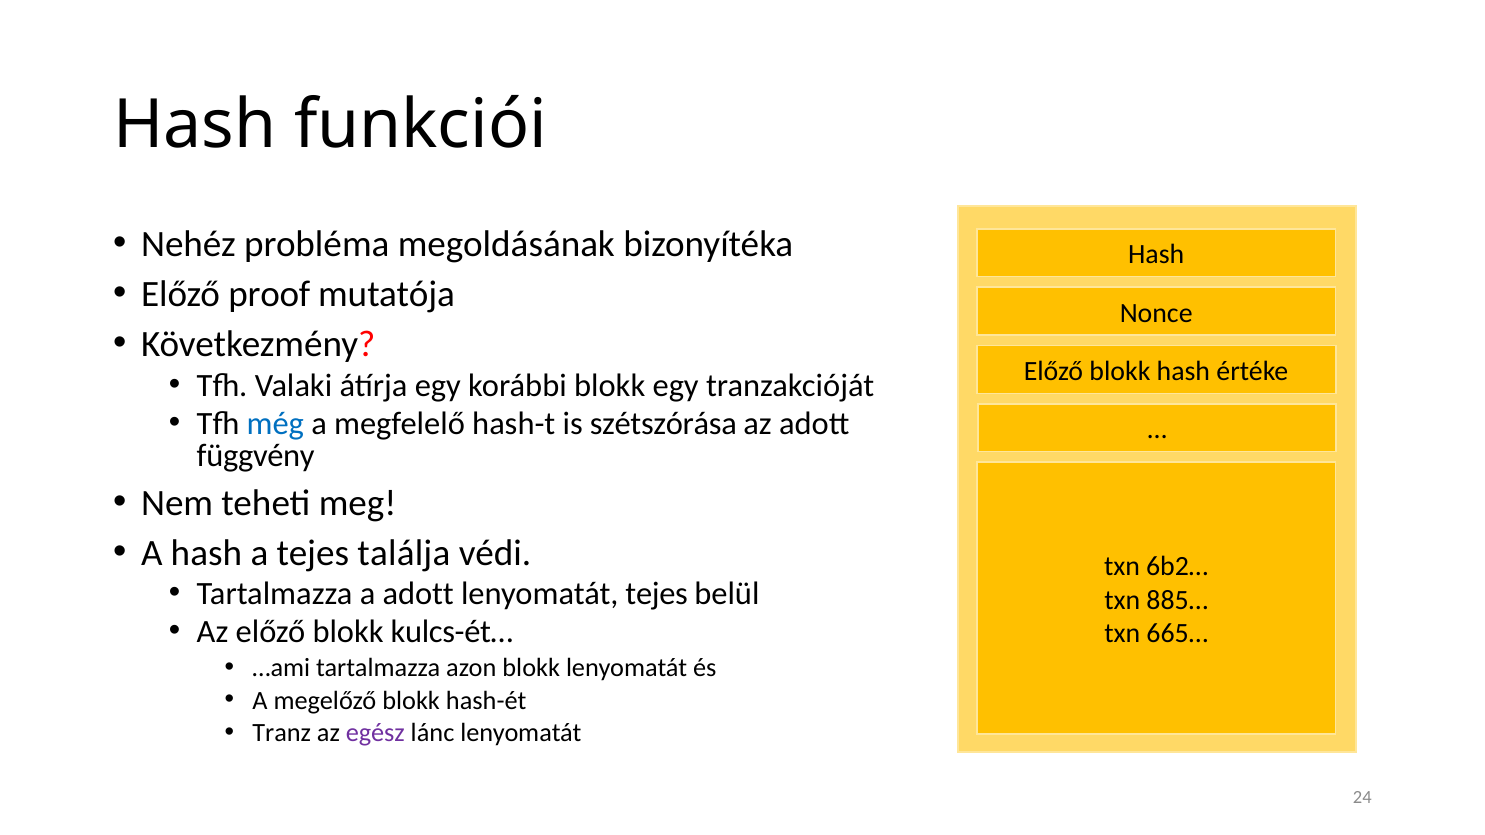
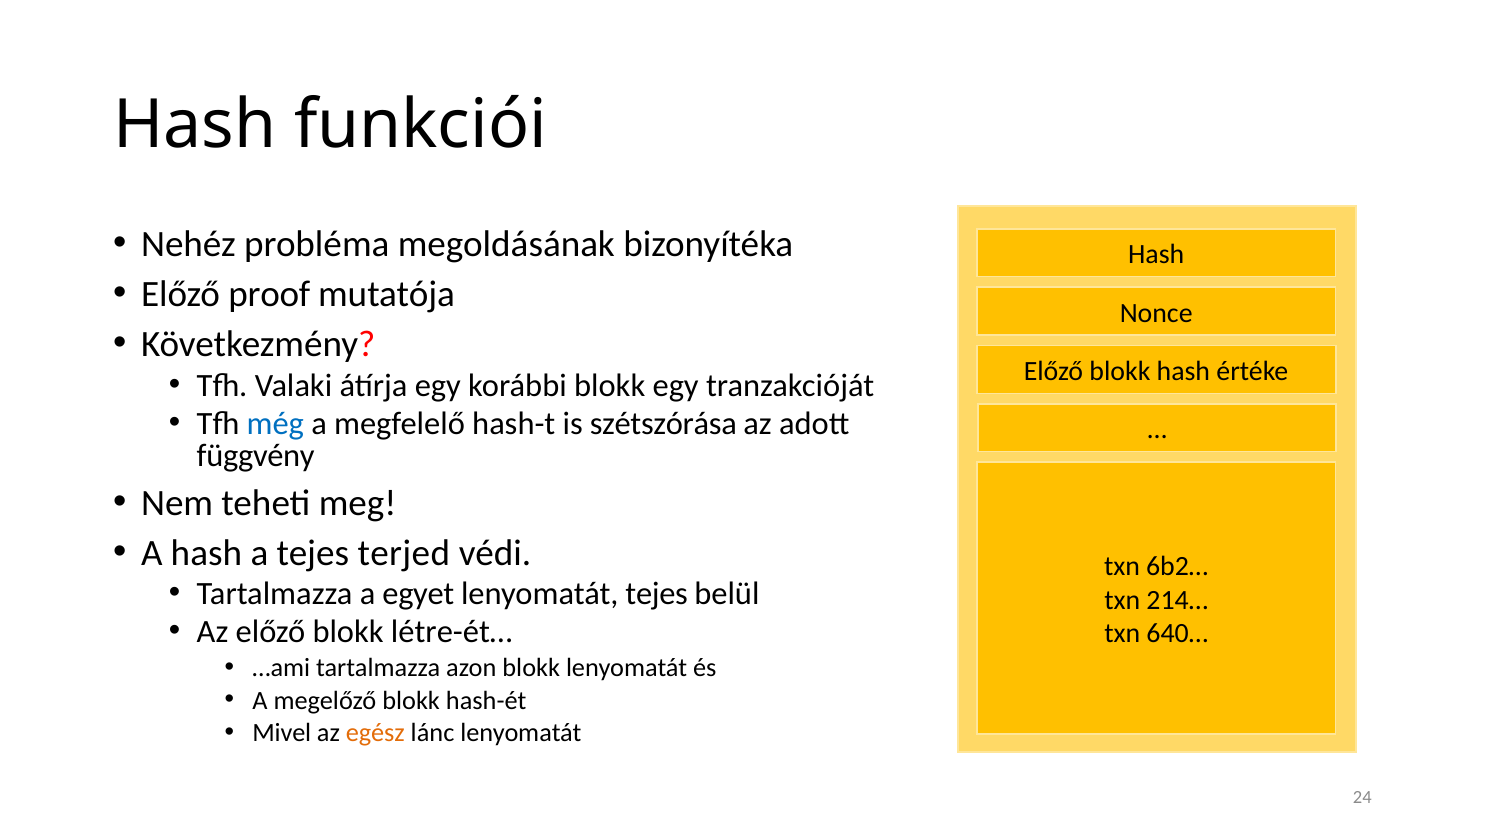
találja: találja -> terjed (404, 553)
a adott: adott -> egyet (418, 594)
885…: 885… -> 214… (1177, 600)
kulcs-ét…: kulcs-ét… -> létre-ét… (452, 632)
665…: 665… -> 640… (1177, 634)
Tranz: Tranz -> Mivel (282, 733)
egész colour: purple -> orange (375, 733)
